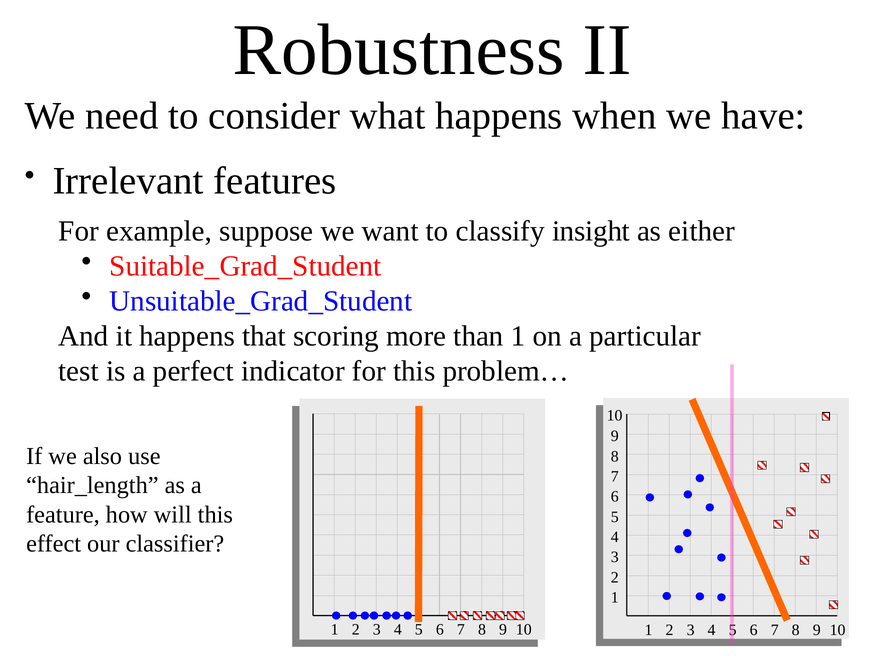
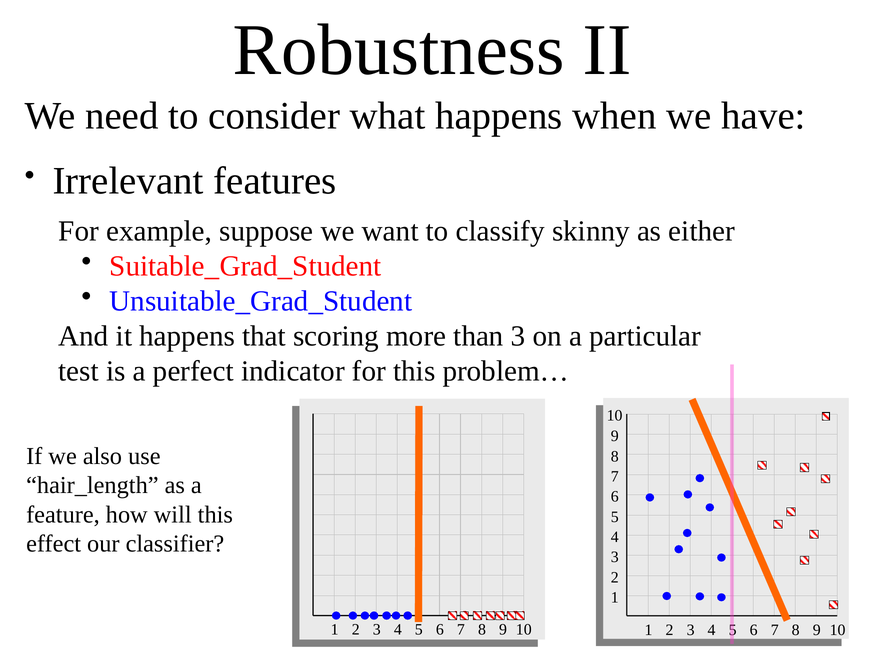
insight: insight -> skinny (591, 231)
than 1: 1 -> 3 (518, 336)
